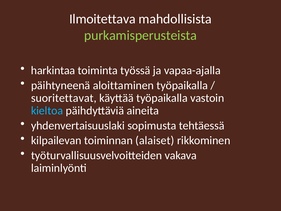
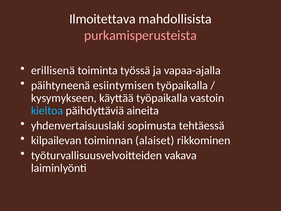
purkamisperusteista colour: light green -> pink (140, 35)
harkintaa: harkintaa -> erillisenä (53, 70)
aloittaminen: aloittaminen -> esiintymisen (123, 85)
suoritettavat: suoritettavat -> kysymykseen (64, 98)
